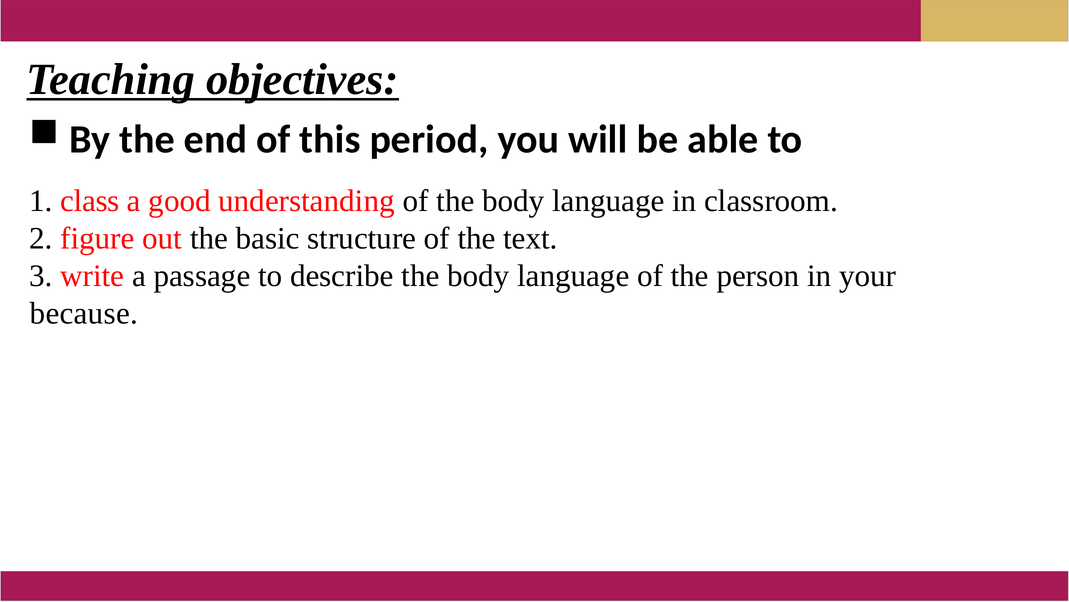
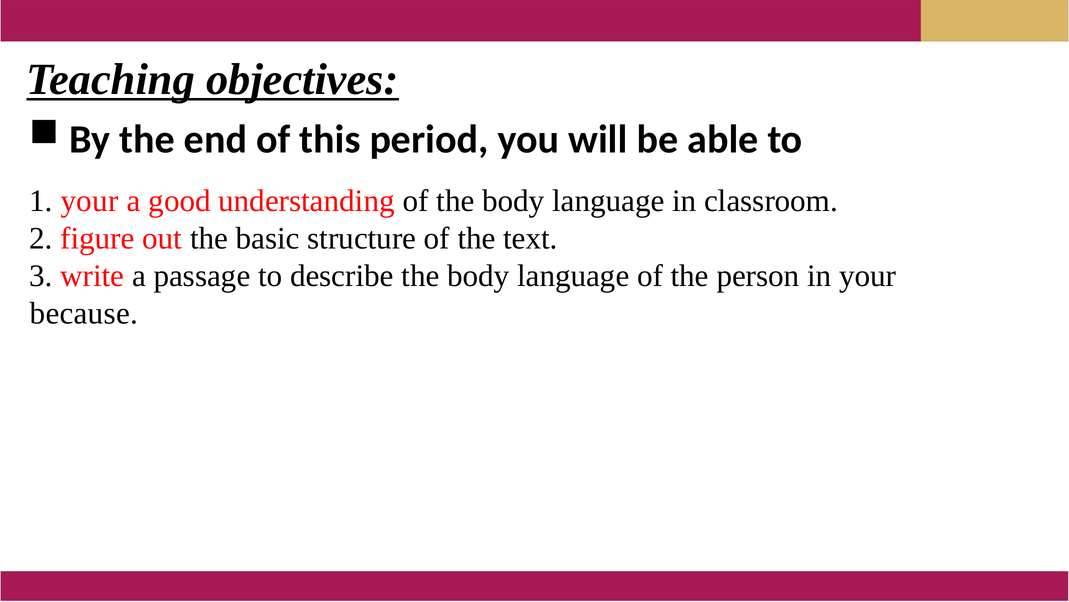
1 class: class -> your (90, 201)
